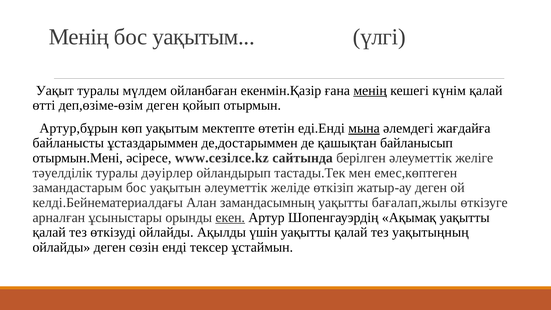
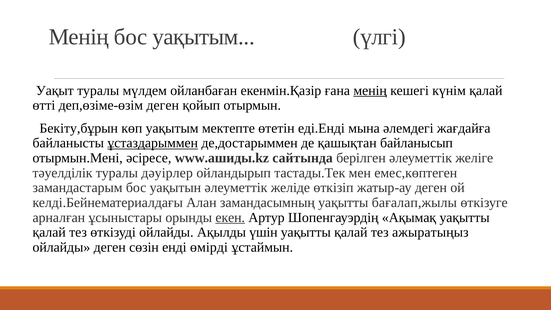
Артур,бұрын: Артур,бұрын -> Бекіту,бұрын (79, 128)
мына underline: present -> none (364, 128)
ұстаздарыммен underline: none -> present (153, 143)
www.сезілсе.kz: www.сезілсе.kz -> www.ашиды.kz (222, 158)
уақытыңның: уақытыңның -> ажыратыңыз (430, 232)
тексер: тексер -> өмірді (209, 247)
